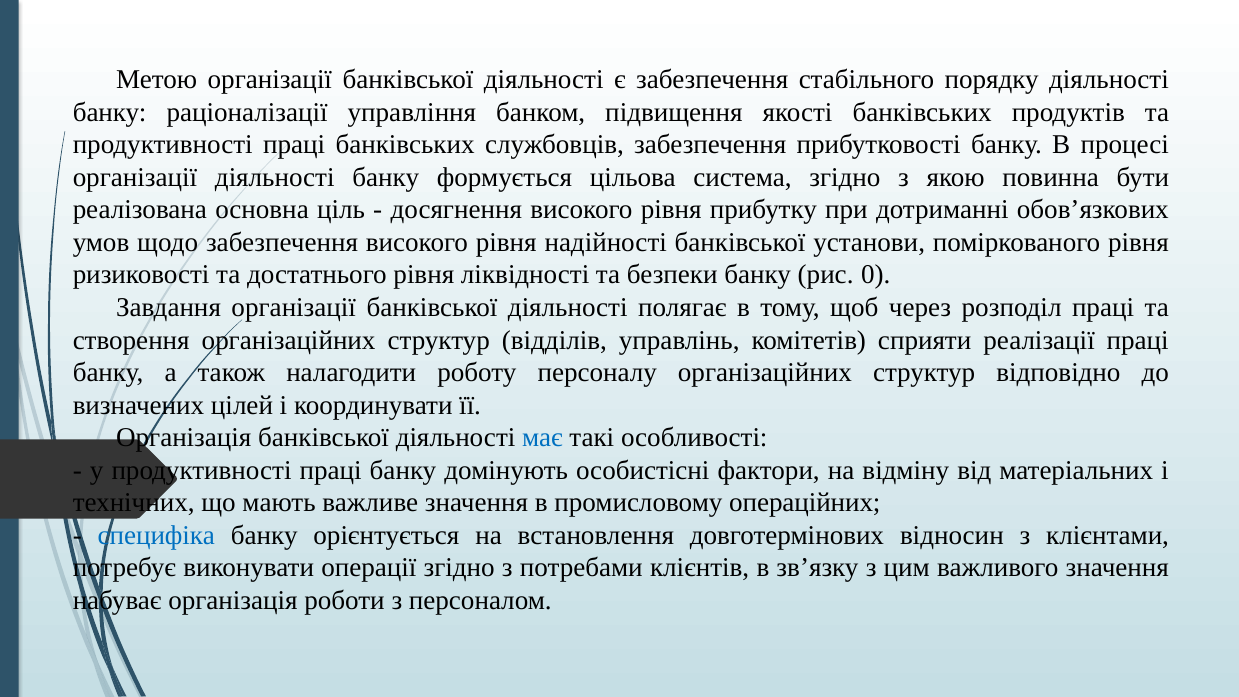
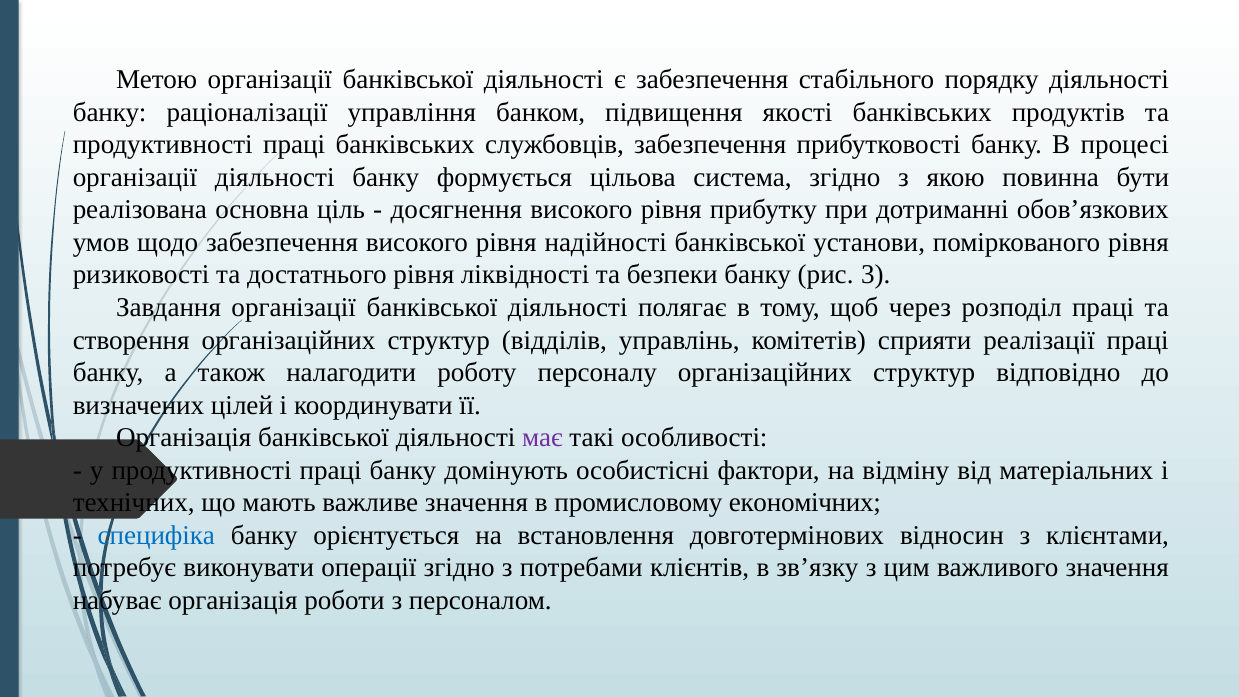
0: 0 -> 3 (876, 275)
має colour: blue -> purple (542, 438)
операційних: операційних -> економічних (805, 503)
